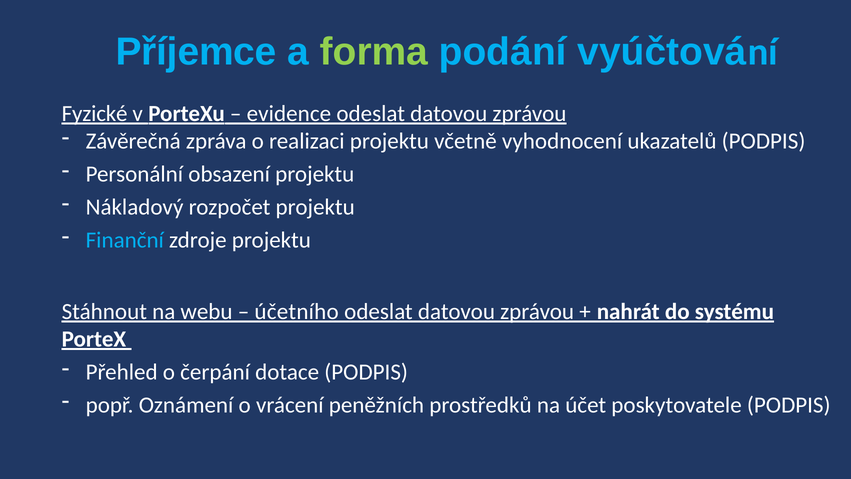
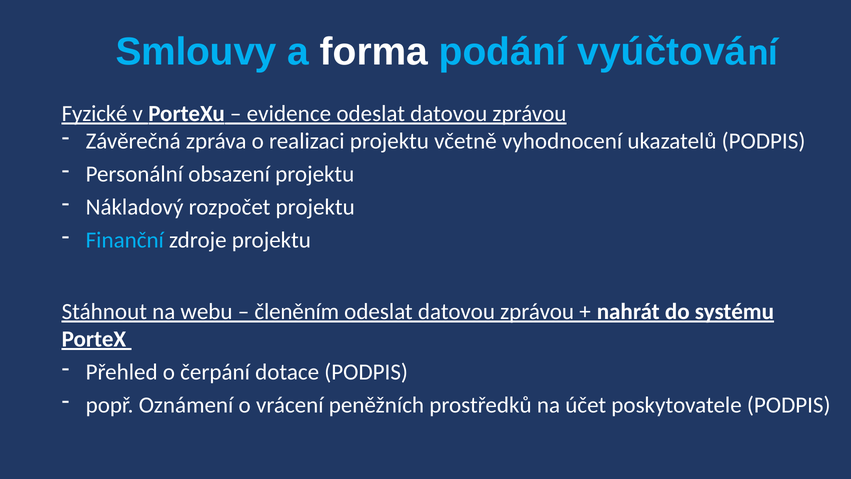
Příjemce: Příjemce -> Smlouvy (196, 52)
forma colour: light green -> white (374, 52)
účetního: účetního -> členěním (297, 311)
